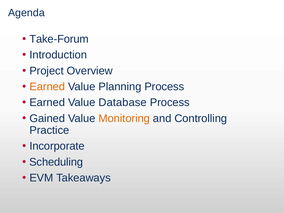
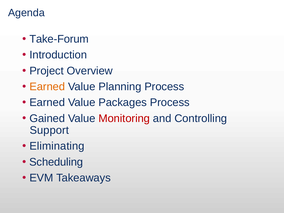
Database: Database -> Packages (123, 103)
Monitoring colour: orange -> red (124, 118)
Practice: Practice -> Support (49, 130)
Incorporate: Incorporate -> Eliminating (57, 146)
